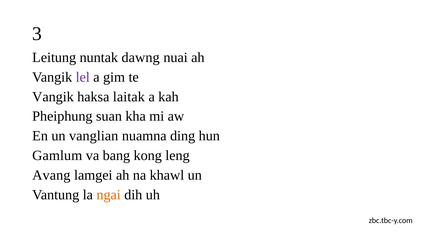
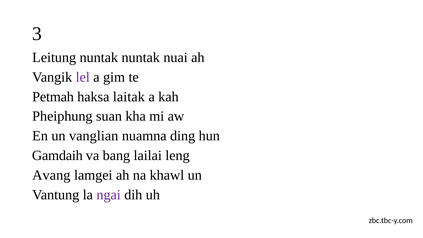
nuntak dawng: dawng -> nuntak (141, 57)
Vangik: Vangik -> Petmah (53, 97)
Gamlum: Gamlum -> Gamdaih (57, 156)
kong: kong -> lailai (148, 156)
ngai colour: orange -> purple (109, 195)
